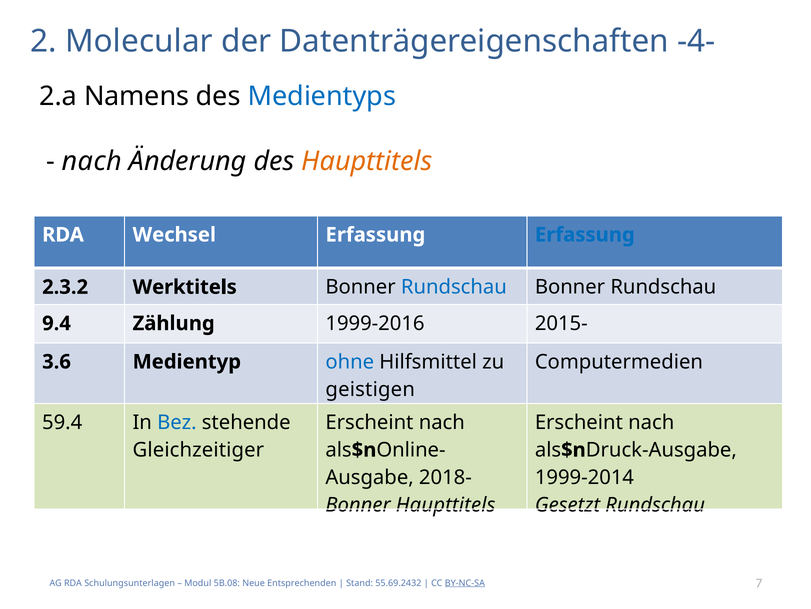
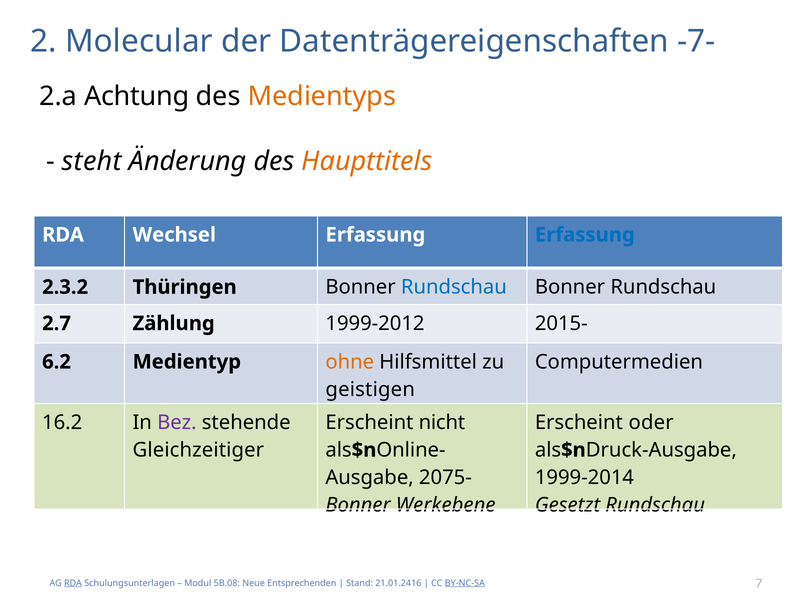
-4-: -4- -> -7- (696, 41)
Namens: Namens -> Achtung (137, 96)
Medientyps colour: blue -> orange (322, 96)
nach: nach -> steht (92, 161)
Werktitels: Werktitels -> Thüringen (185, 287)
9.4: 9.4 -> 2.7 (57, 323)
1999-2016: 1999-2016 -> 1999-2012 (375, 323)
3.6: 3.6 -> 6.2 (57, 361)
ohne colour: blue -> orange (350, 361)
59.4: 59.4 -> 16.2 (62, 422)
Bez colour: blue -> purple (177, 422)
nach: nach -> nicht (442, 422)
nach: nach -> oder (651, 422)
2018-: 2018- -> 2075- (445, 477)
Bonner Haupttitels: Haupttitels -> Werkebene (446, 505)
RDA underline: none -> present (73, 582)
55.69.2432: 55.69.2432 -> 21.01.2416 (398, 582)
